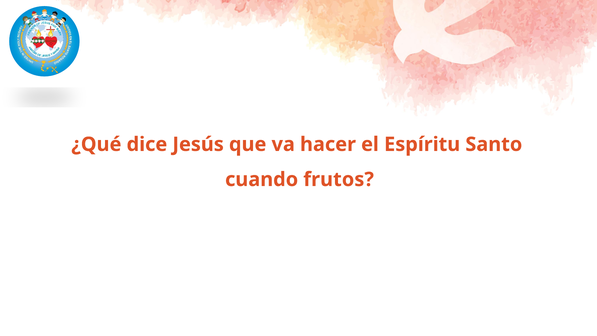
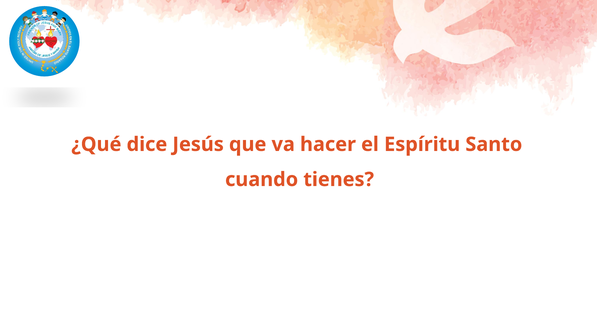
frutos: frutos -> tienes (339, 179)
